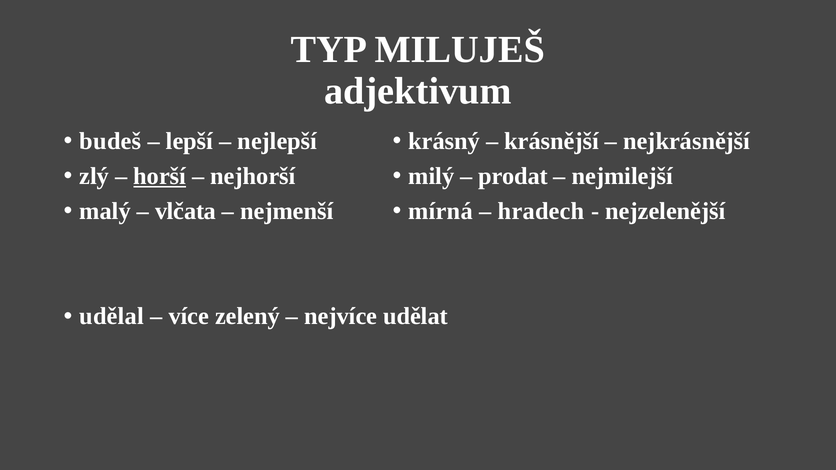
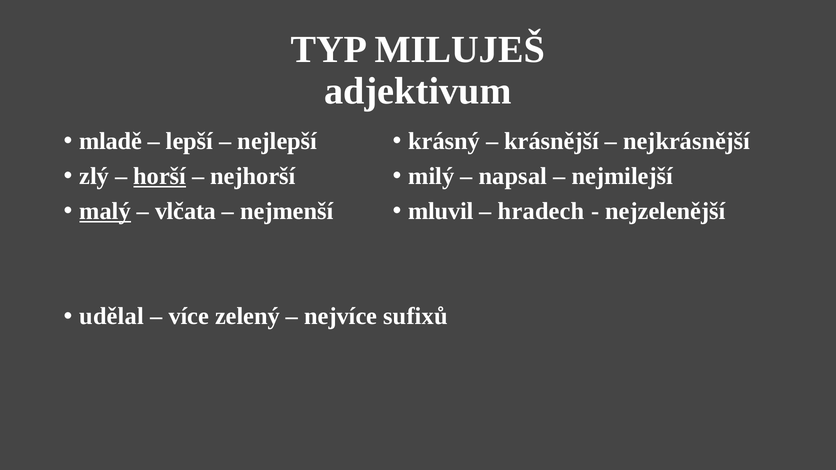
budeš: budeš -> mladě (111, 141)
prodat: prodat -> napsal (513, 176)
malý underline: none -> present (105, 211)
mírná: mírná -> mluvil (441, 211)
udělat: udělat -> sufixů (415, 317)
